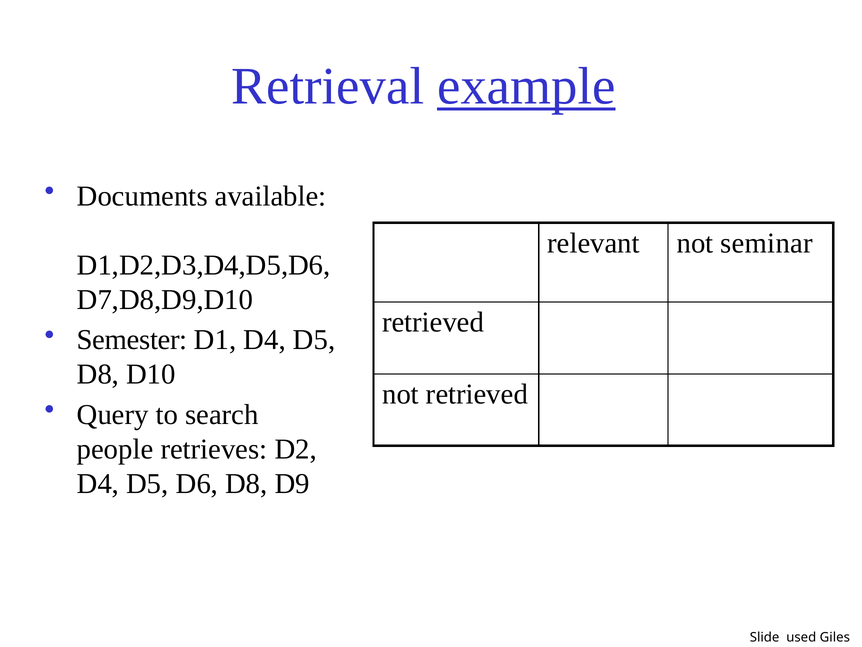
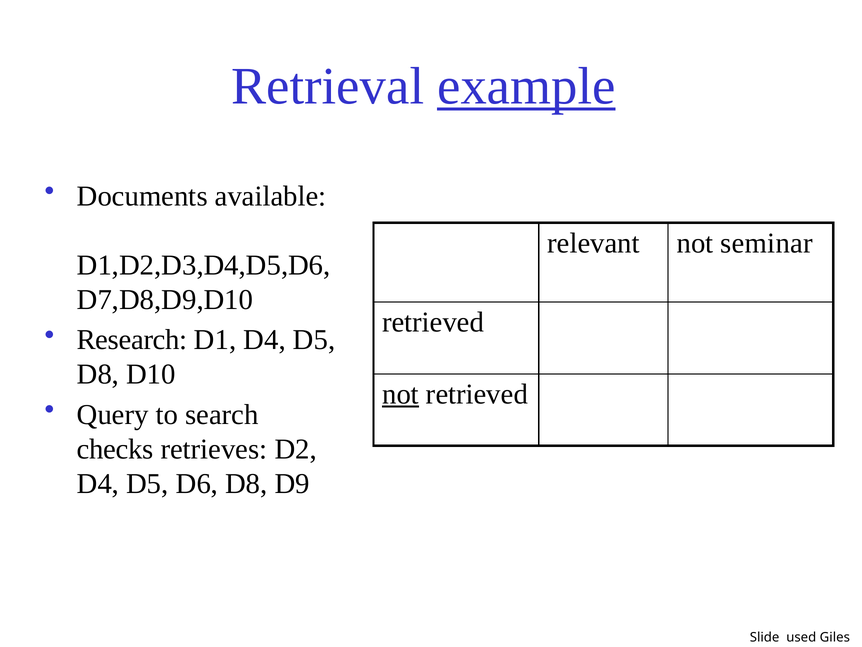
Semester: Semester -> Research (132, 340)
not underline: none -> present (401, 394)
people: people -> checks (115, 449)
